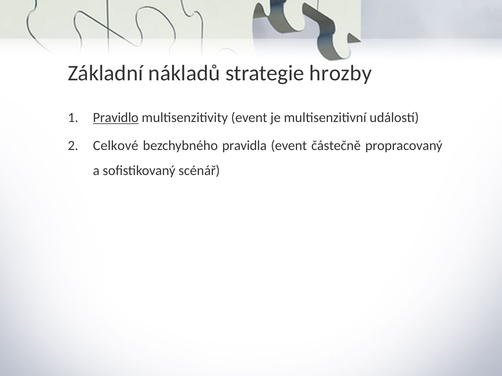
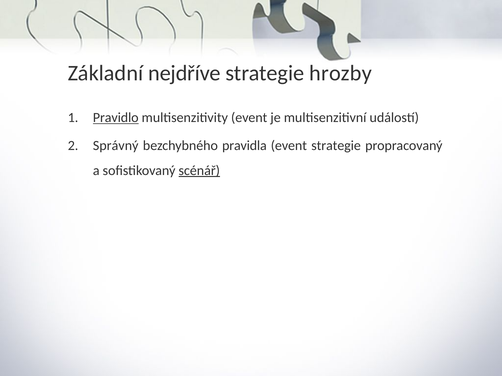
nákladů: nákladů -> nejdříve (184, 73)
Celkové: Celkové -> Správný (116, 146)
event částečně: částečně -> strategie (336, 146)
scénář underline: none -> present (199, 171)
